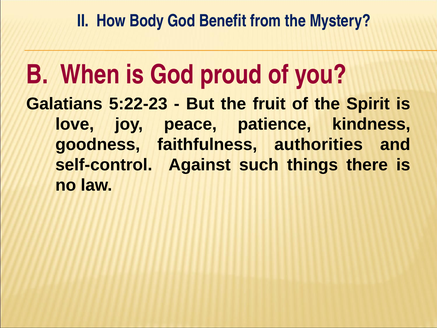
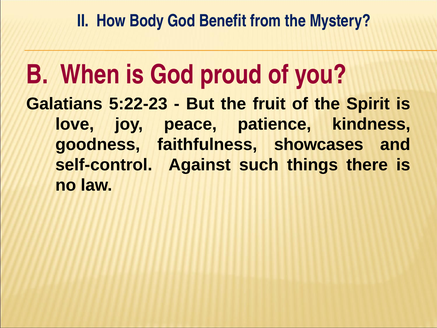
authorities: authorities -> showcases (319, 144)
